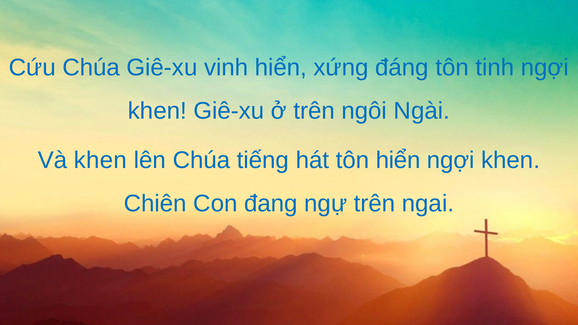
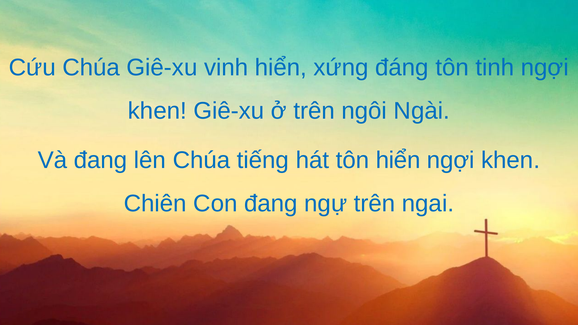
Và khen: khen -> đang (101, 160)
